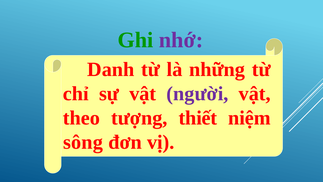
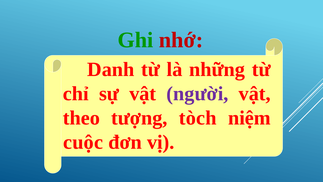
nhớ colour: purple -> red (181, 40)
thiết: thiết -> tòch (198, 118)
sông: sông -> cuộc (83, 142)
